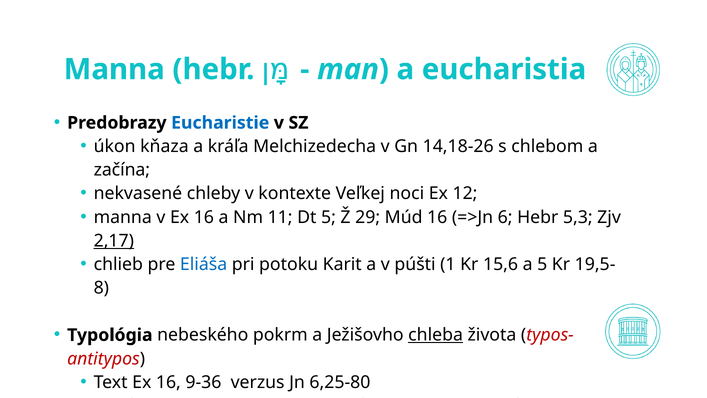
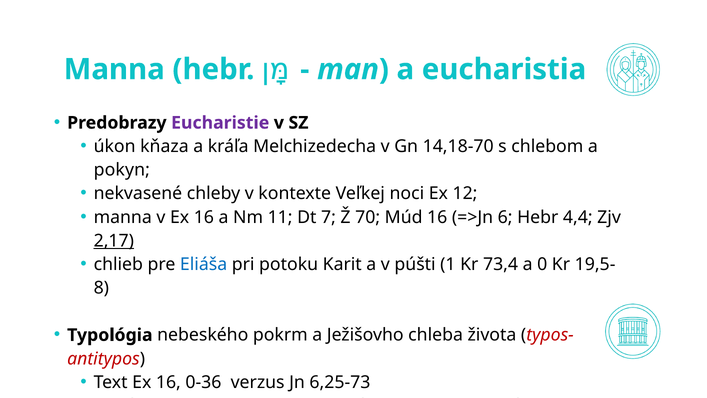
Eucharistie colour: blue -> purple (220, 123)
14,18-26: 14,18-26 -> 14,18-70 (458, 146)
začína: začína -> pokyn (122, 170)
Dt 5: 5 -> 7 (328, 217)
29: 29 -> 70 (368, 217)
5,3: 5,3 -> 4,4 (578, 217)
15,6: 15,6 -> 73,4 (501, 264)
a 5: 5 -> 0 (542, 264)
chleba underline: present -> none (436, 335)
9-36: 9-36 -> 0-36 (203, 382)
6,25-80: 6,25-80 -> 6,25-73 (340, 382)
